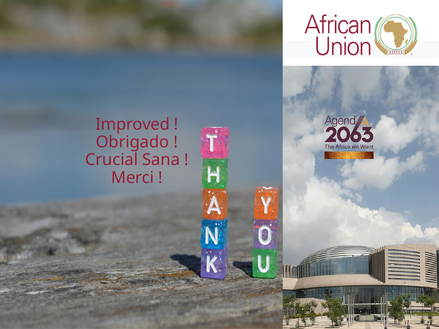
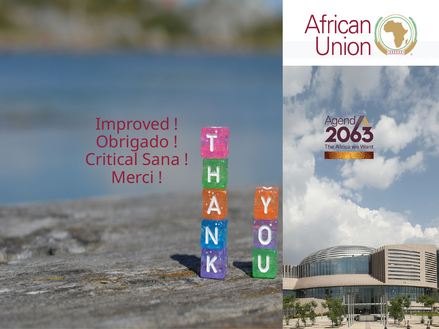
Crucial: Crucial -> Critical (112, 160)
